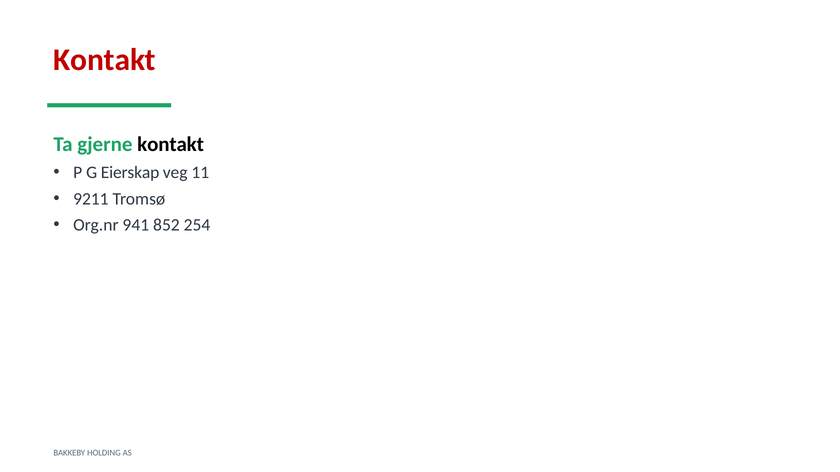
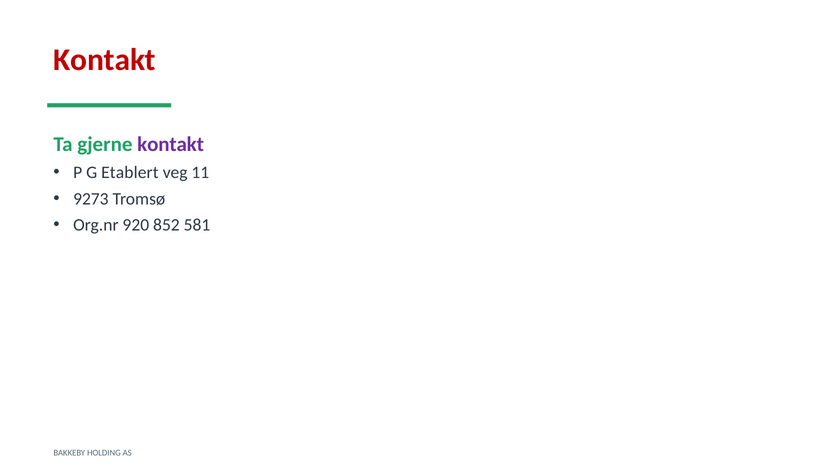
kontakt colour: black -> purple (171, 145)
Eierskap: Eierskap -> Etablert (130, 173)
9211: 9211 -> 9273 (91, 199)
941: 941 -> 920 (136, 225)
254: 254 -> 581 (197, 225)
